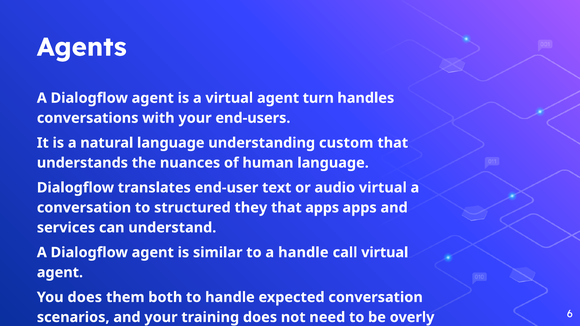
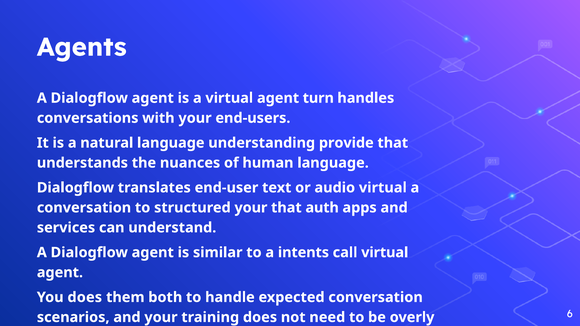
custom: custom -> provide (346, 143)
structured they: they -> your (251, 208)
that apps: apps -> auth (322, 208)
a handle: handle -> intents (303, 253)
